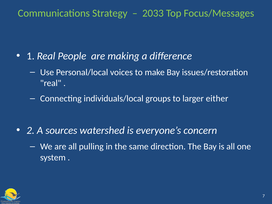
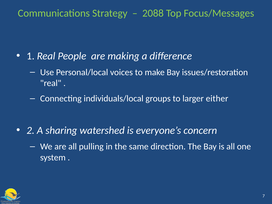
2033: 2033 -> 2088 (153, 13)
sources: sources -> sharing (61, 130)
